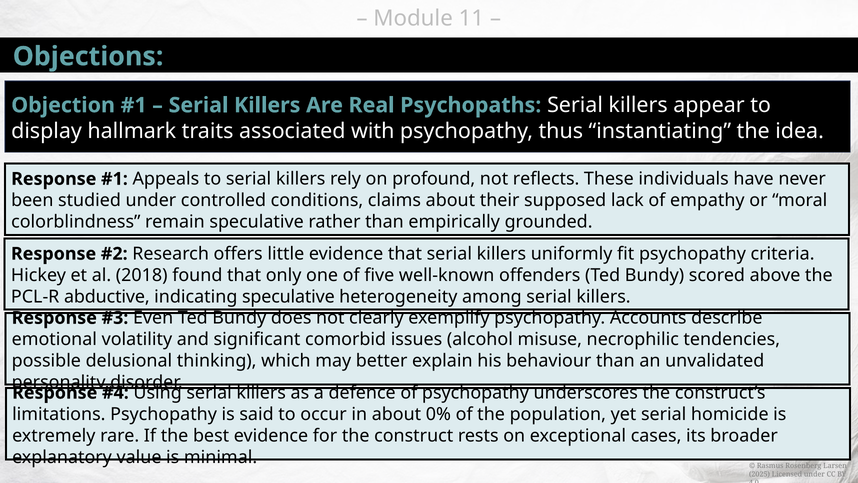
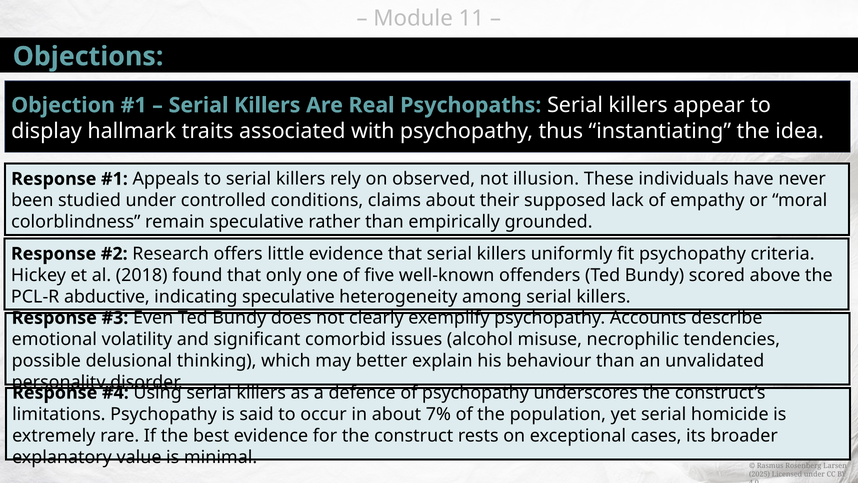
profound: profound -> observed (434, 179)
reflects: reflects -> illusion (546, 179)
0%: 0% -> 7% (438, 414)
